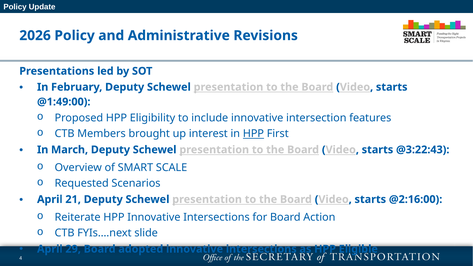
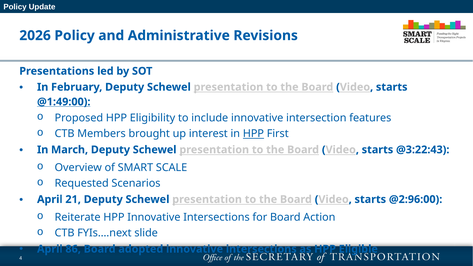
@1:49:00 underline: none -> present (64, 102)
@2:16:00: @2:16:00 -> @2:96:00 (416, 199)
29: 29 -> 86 (73, 249)
